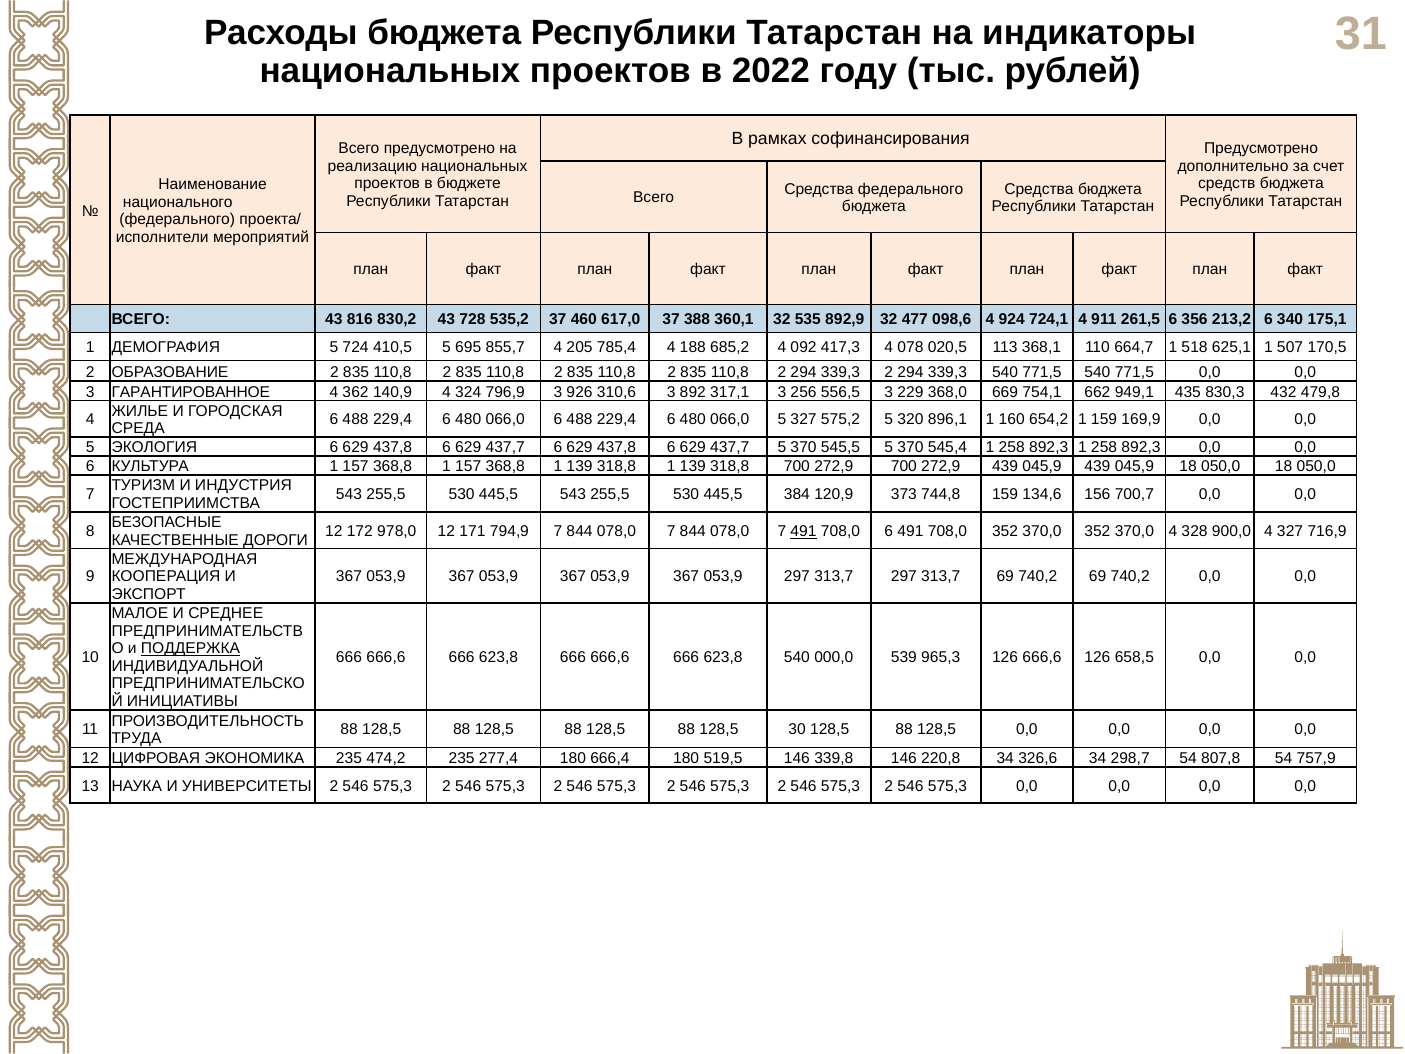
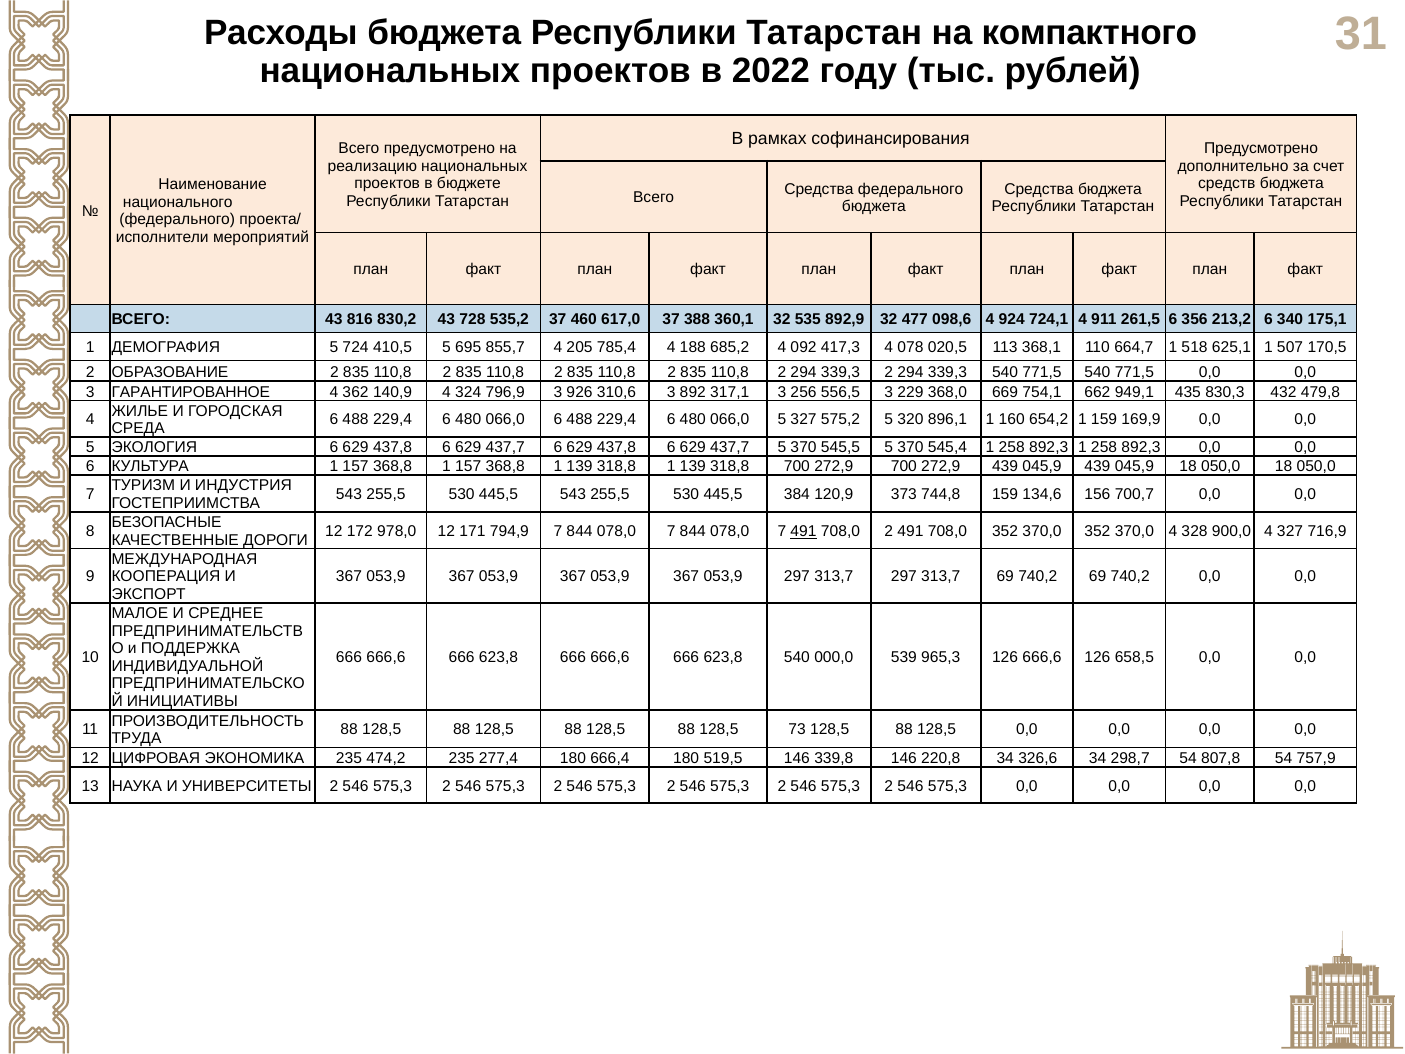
индикаторы: индикаторы -> компактного (1089, 33)
708,0 6: 6 -> 2 (889, 531)
ПОДДЕРЖКА underline: present -> none (191, 649)
30: 30 -> 73 (797, 730)
